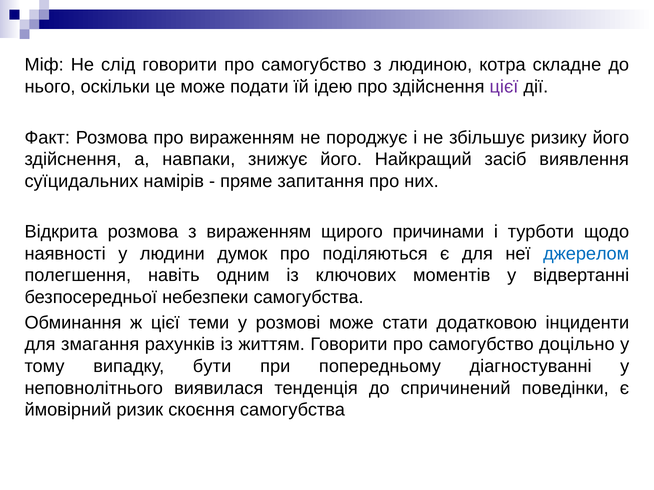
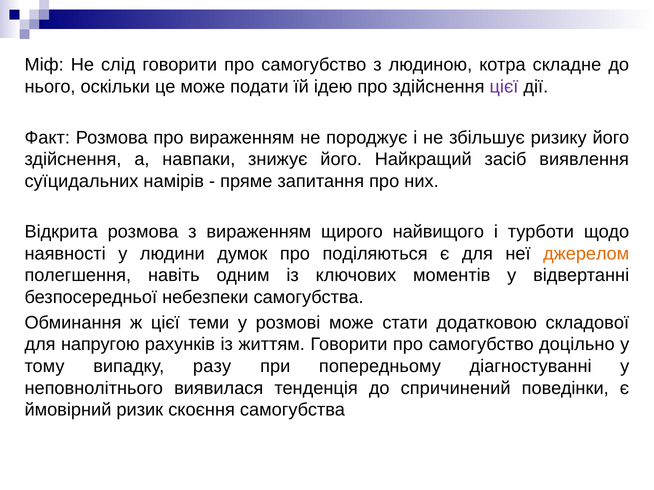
причинами: причинами -> найвищого (438, 232)
джерелом colour: blue -> orange (586, 254)
інциденти: інциденти -> складової (587, 323)
змагання: змагання -> напругою (100, 345)
бути: бути -> разу (212, 367)
